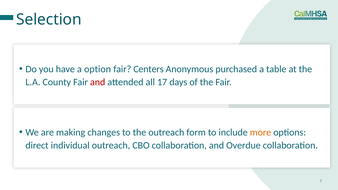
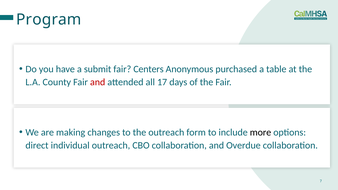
Selection: Selection -> Program (49, 19)
option: option -> submit (98, 69)
more colour: orange -> black (261, 133)
